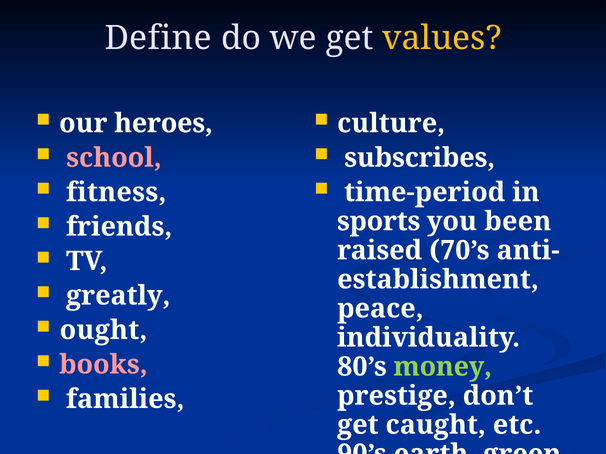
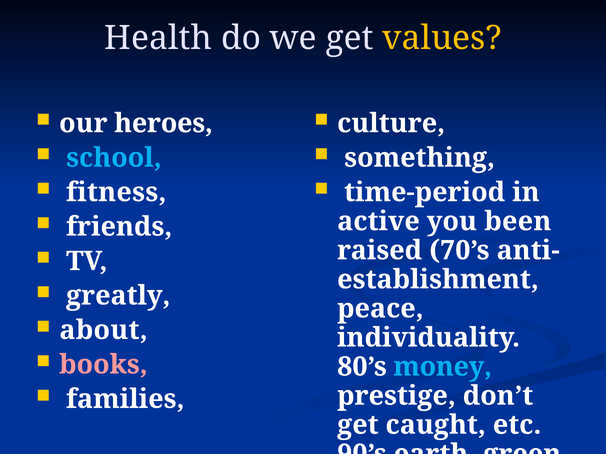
Define: Define -> Health (158, 38)
school colour: pink -> light blue (114, 158)
subscribes: subscribes -> something (420, 158)
sports: sports -> active (378, 222)
ought: ought -> about (104, 330)
money colour: light green -> light blue (443, 367)
